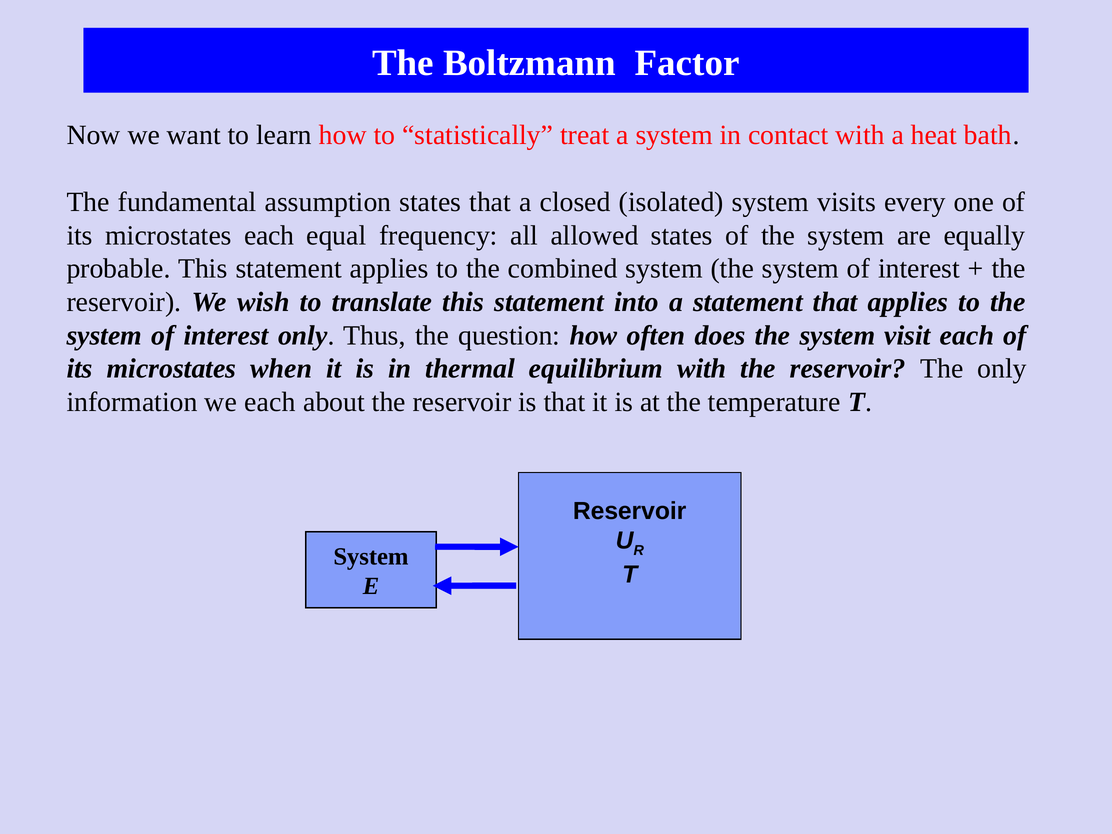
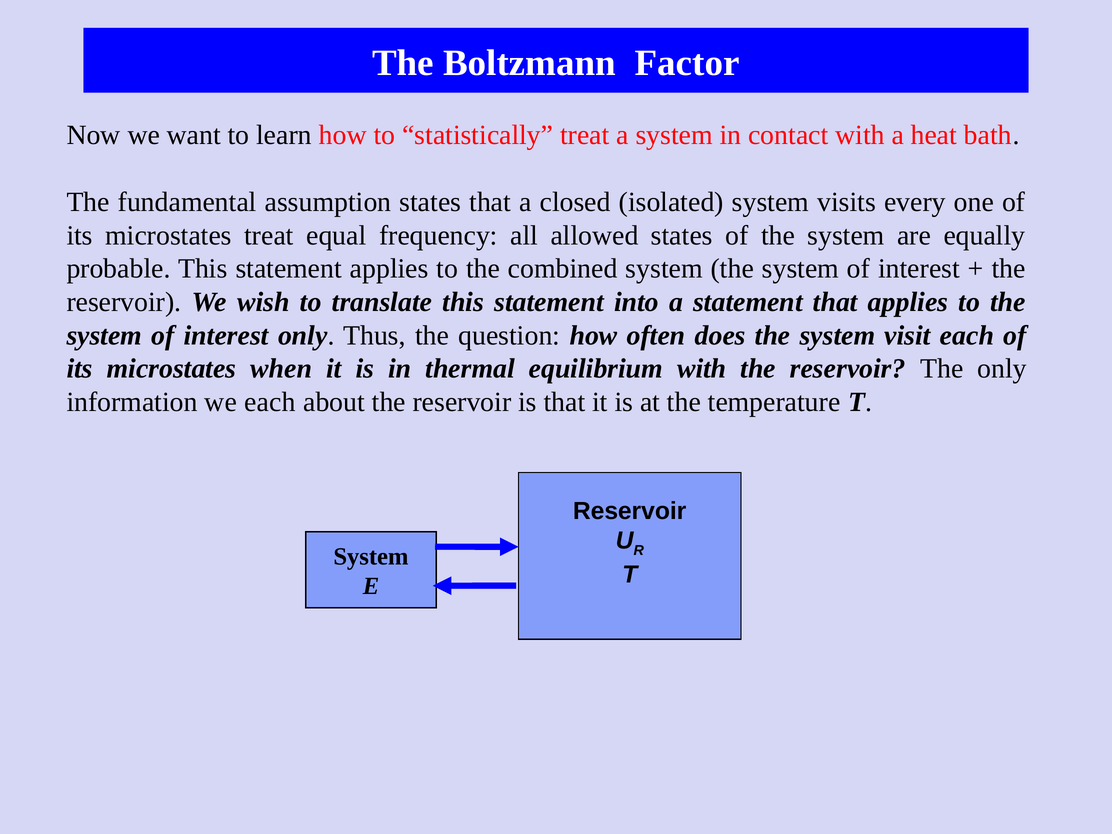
microstates each: each -> treat (269, 235)
